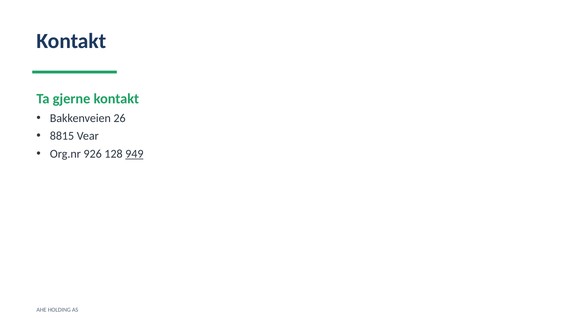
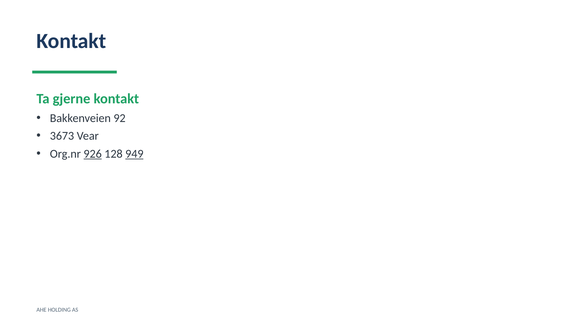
26: 26 -> 92 (120, 118)
8815: 8815 -> 3673 (62, 136)
926 underline: none -> present (93, 154)
